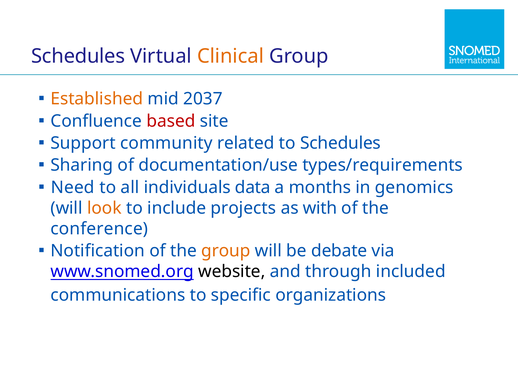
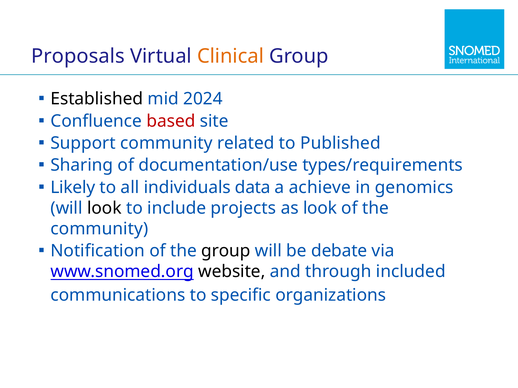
Schedules: Schedules -> Proposals (78, 56)
Established colour: orange -> black (97, 99)
2037: 2037 -> 2024 (203, 99)
to Schedules: Schedules -> Published (340, 143)
Need: Need -> Likely (73, 188)
months: months -> achieve (320, 188)
look colour: orange -> black (104, 208)
as with: with -> look (320, 208)
conference: conference -> community (99, 229)
group colour: orange -> black (226, 251)
